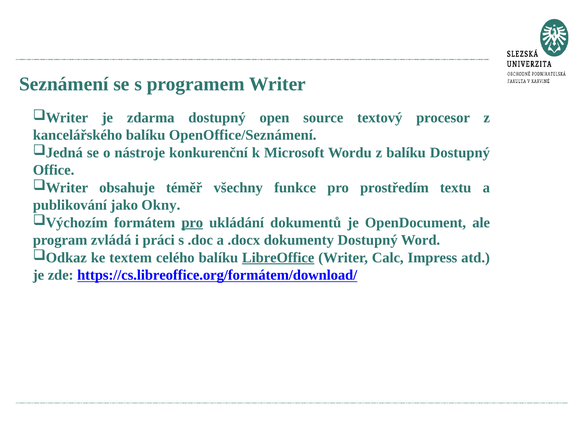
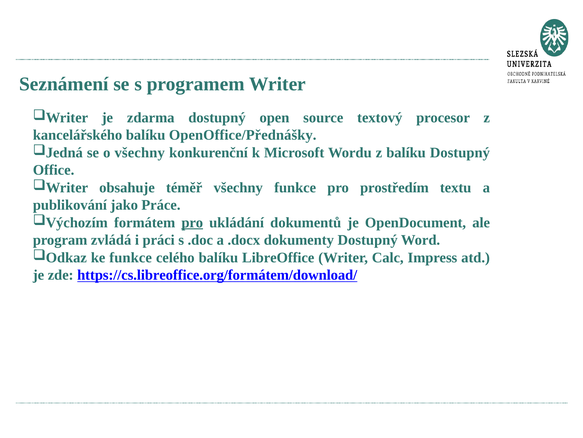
OpenOffice/Seznámení: OpenOffice/Seznámení -> OpenOffice/Přednášky (243, 135)
o nástroje: nástroje -> všechny (140, 152)
Okny: Okny -> Práce (161, 205)
ke textem: textem -> funkce (131, 257)
LibreOffice underline: present -> none (278, 257)
